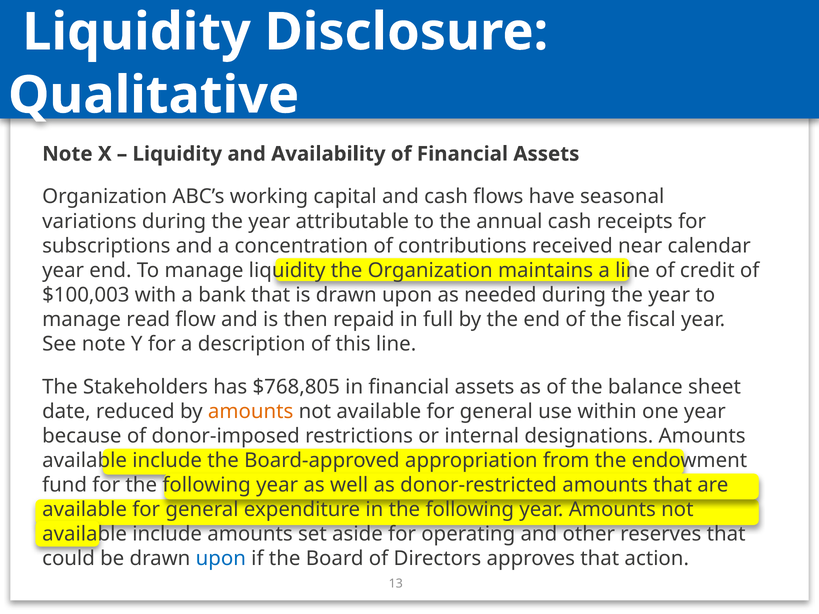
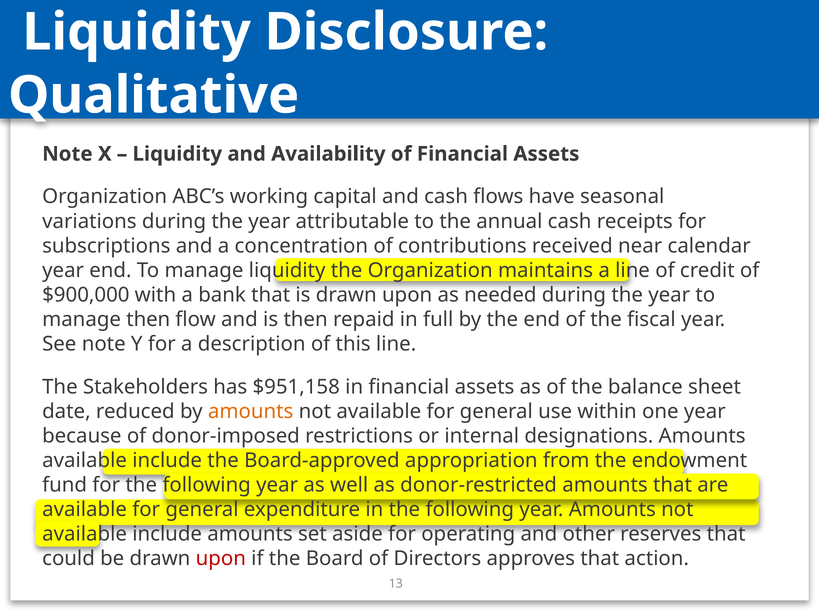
$100,003: $100,003 -> $900,000 (86, 295)
manage read: read -> then (148, 320)
$768,805: $768,805 -> $951,158 (296, 387)
upon colour: blue -> red (221, 559)
